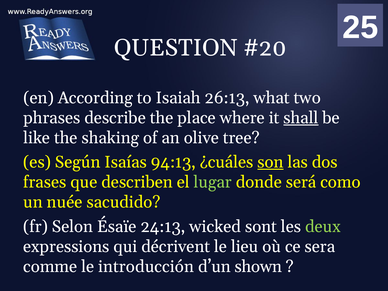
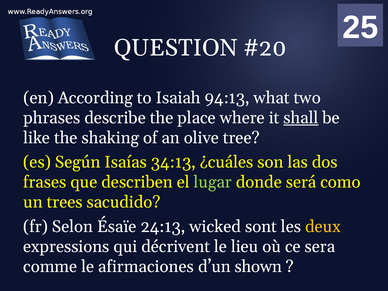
26:13: 26:13 -> 94:13 (227, 98)
94:13: 94:13 -> 34:13 (173, 162)
son underline: present -> none (270, 162)
nuée: nuée -> trees (65, 202)
deux colour: light green -> yellow (323, 226)
introducción: introducción -> afirmaciones (146, 267)
